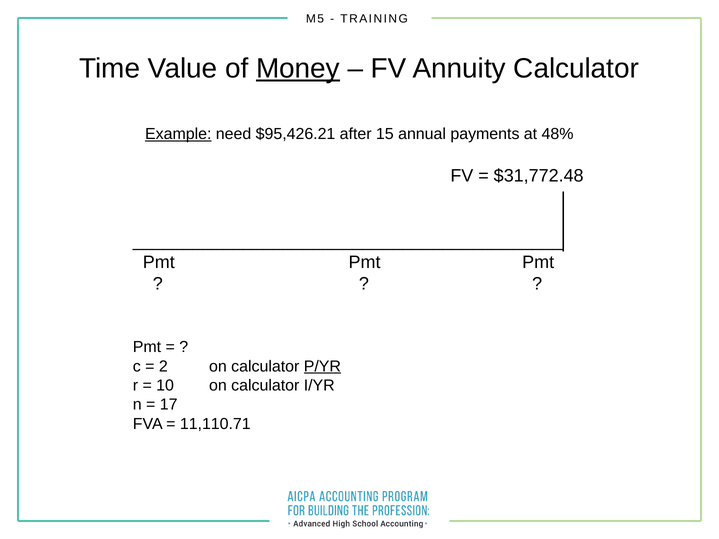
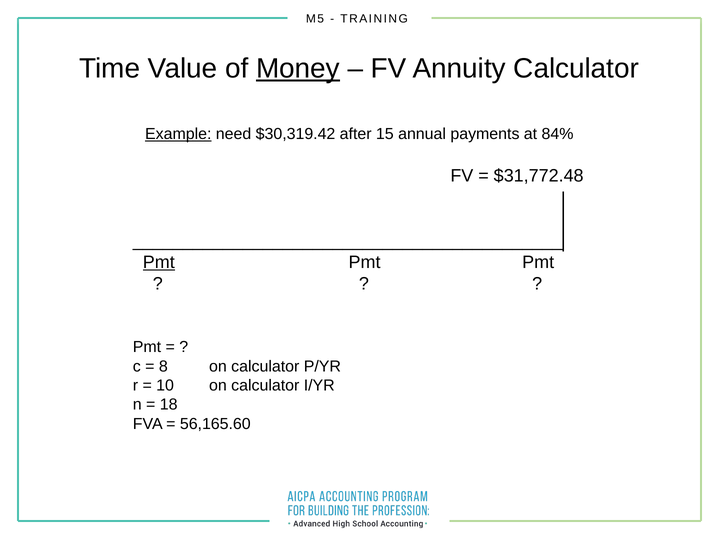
$95,426.21: $95,426.21 -> $30,319.42 (296, 134)
48%: 48% -> 84% (558, 134)
Pmt underline: none -> present (159, 262)
2: 2 -> 8 (163, 366)
P/YR underline: present -> none (322, 366)
17: 17 -> 18 (169, 405)
11,110.71: 11,110.71 -> 56,165.60 (215, 424)
